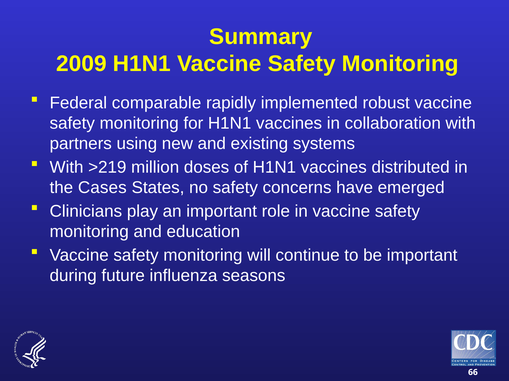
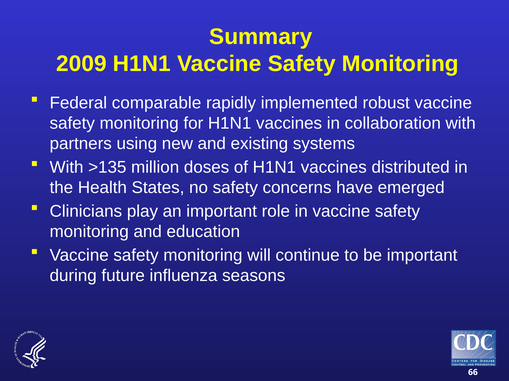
>219: >219 -> >135 (107, 167)
Cases: Cases -> Health (102, 188)
